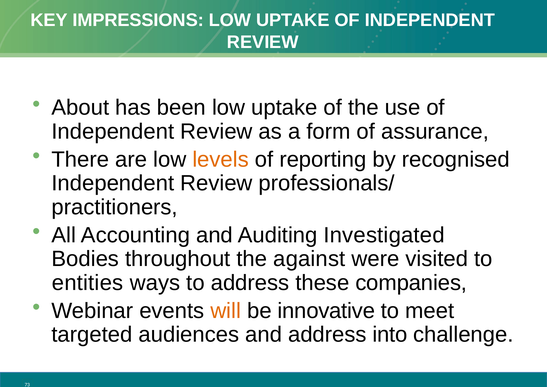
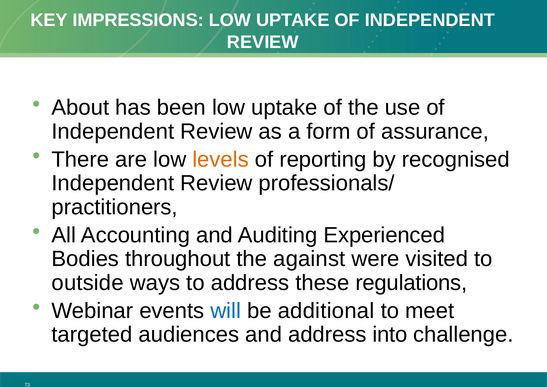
Investigated: Investigated -> Experienced (384, 235)
entities: entities -> outside (88, 283)
companies: companies -> regulations (411, 283)
will colour: orange -> blue (226, 311)
innovative: innovative -> additional (326, 311)
